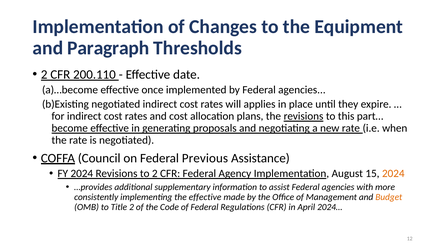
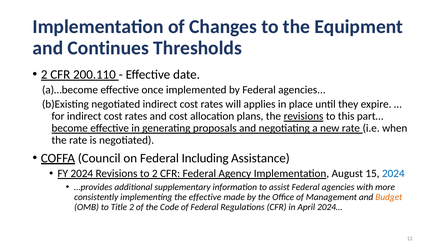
Paragraph: Paragraph -> Continues (108, 48)
Previous: Previous -> Including (205, 158)
2024 colour: orange -> blue (393, 174)
